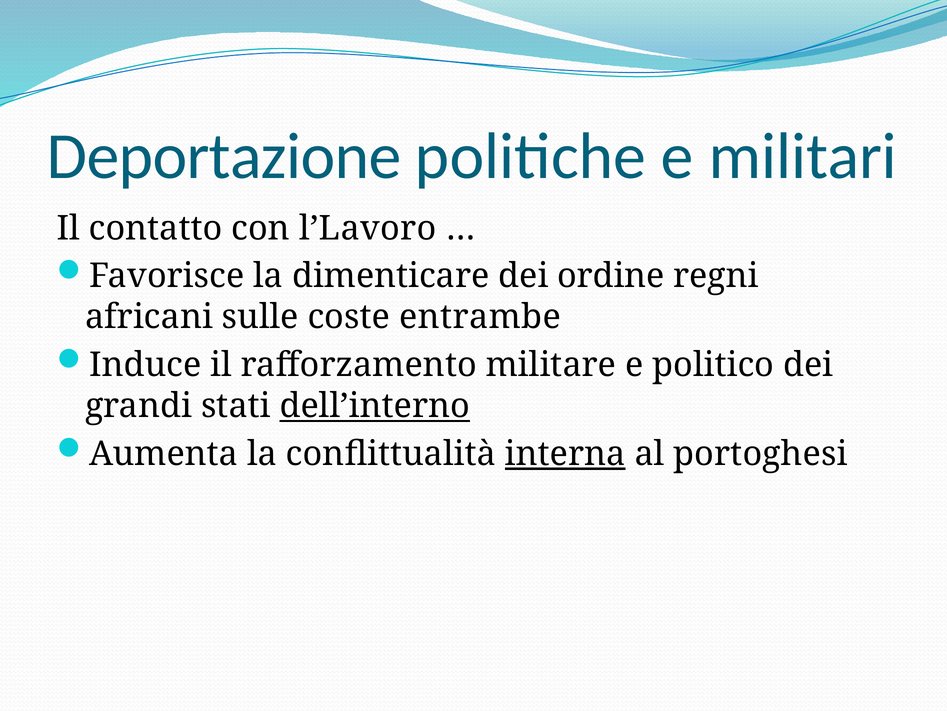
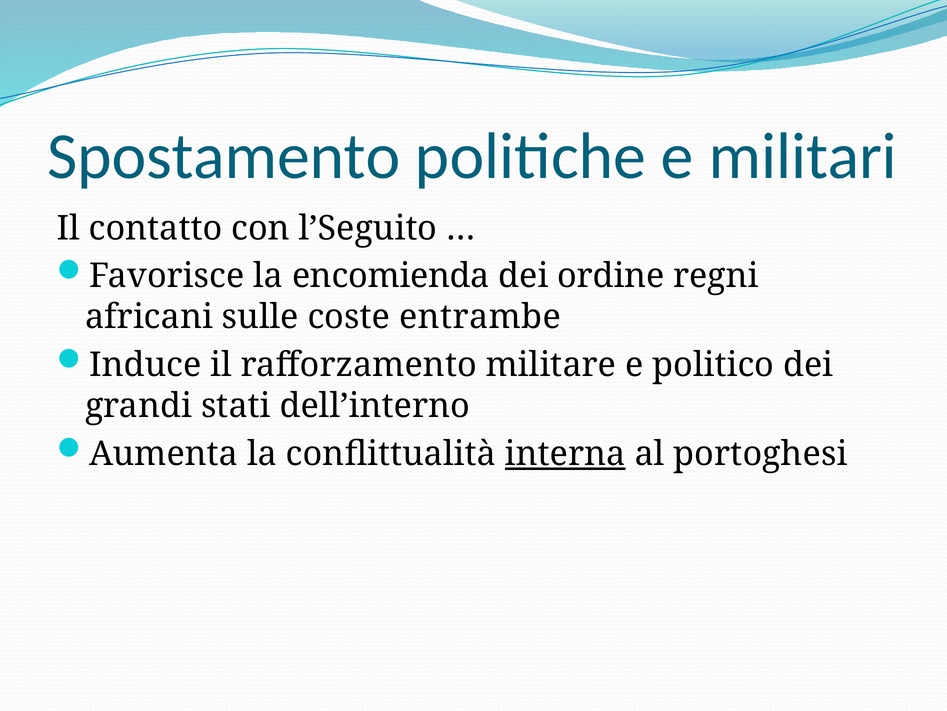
Deportazione: Deportazione -> Spostamento (224, 156)
l’Lavoro: l’Lavoro -> l’Seguito (368, 228)
dimenticare: dimenticare -> encomienda (391, 276)
dell’interno underline: present -> none (375, 406)
